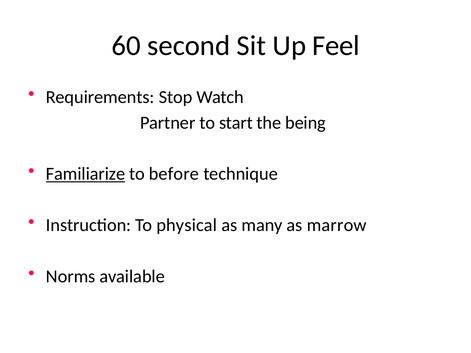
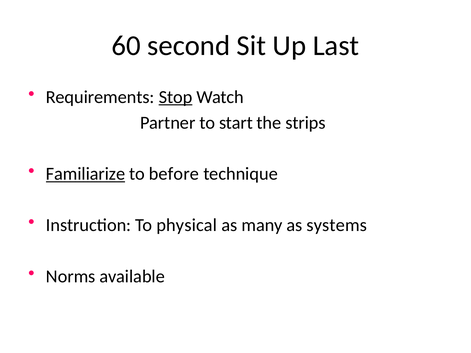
Feel: Feel -> Last (336, 46)
Stop underline: none -> present (175, 97)
being: being -> strips (305, 123)
marrow: marrow -> systems (337, 225)
